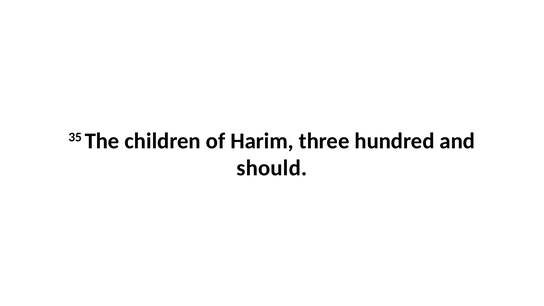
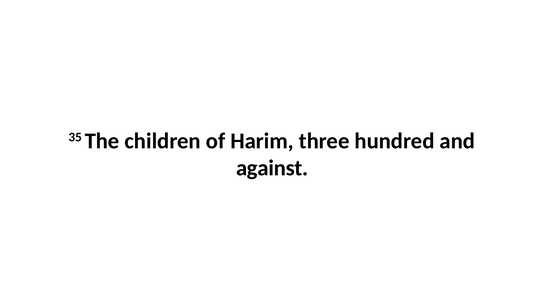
should: should -> against (272, 168)
